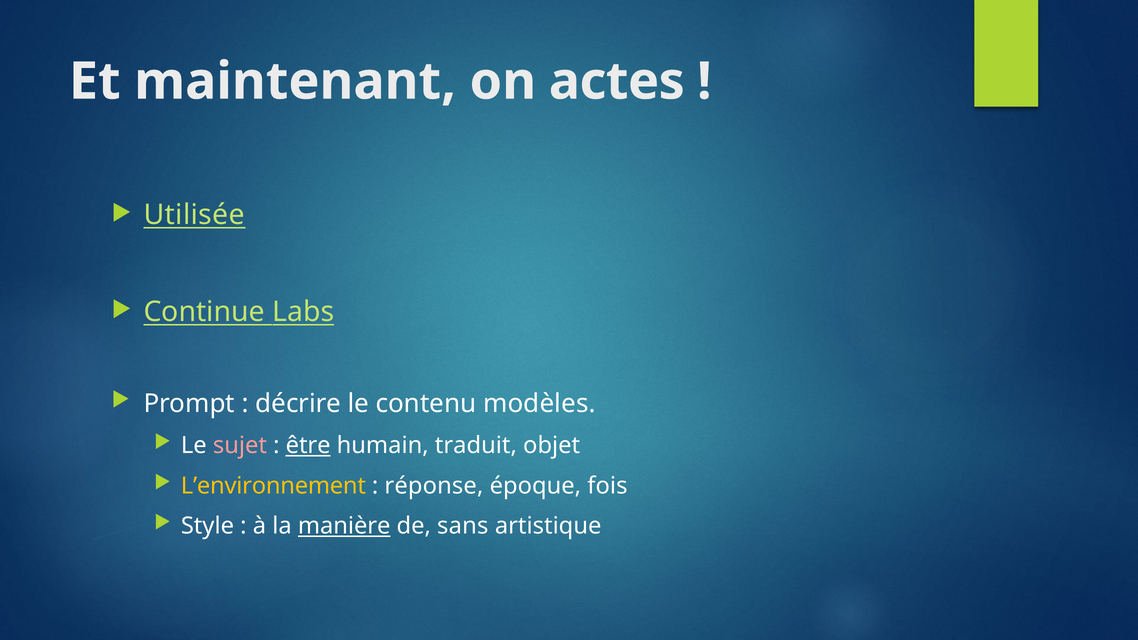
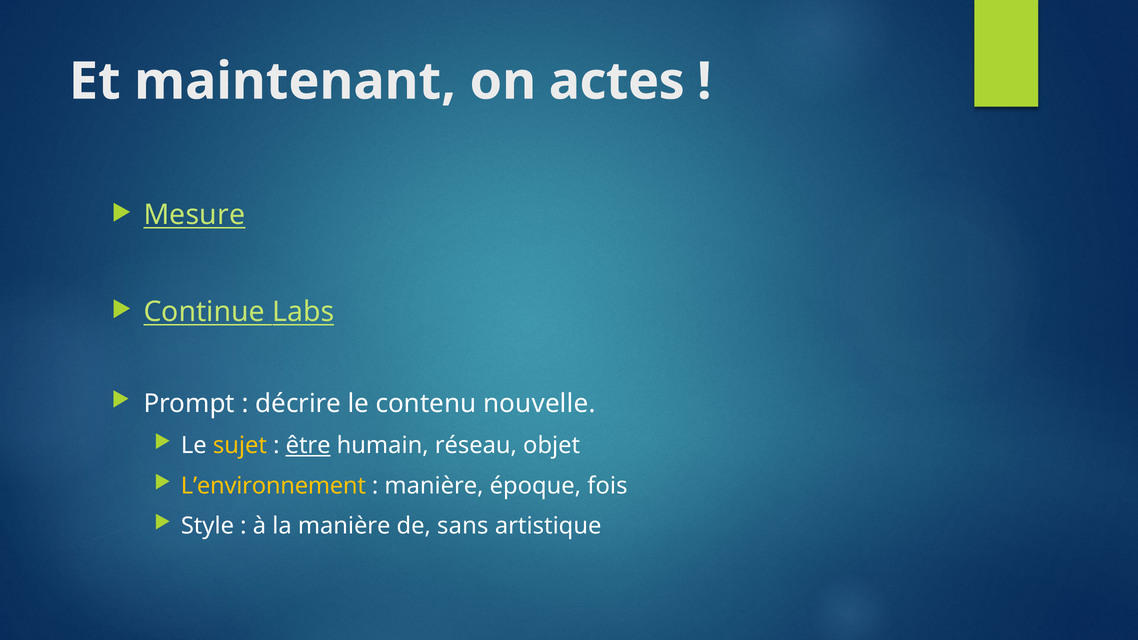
Utilisée: Utilisée -> Mesure (194, 215)
modèles: modèles -> nouvelle (539, 404)
sujet colour: pink -> yellow (240, 445)
traduit: traduit -> réseau (476, 445)
réponse: réponse -> manière (434, 486)
manière underline: present -> none (344, 526)
